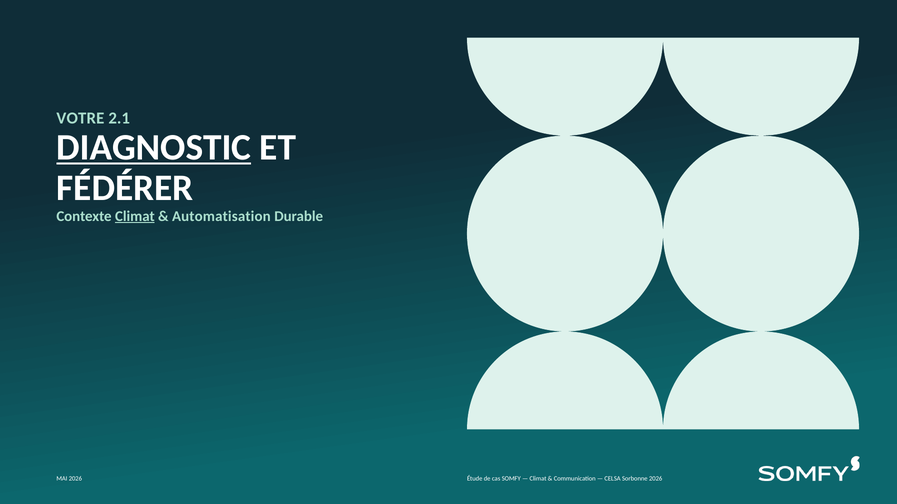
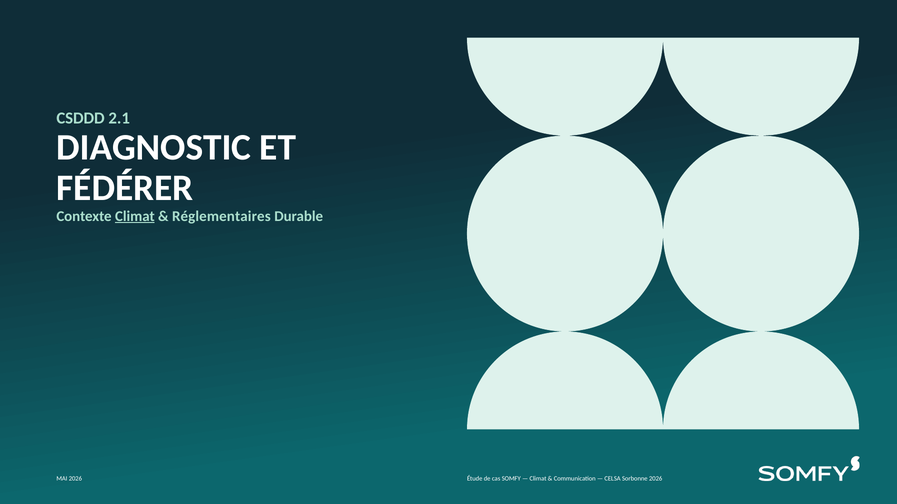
VOTRE: VOTRE -> CSDDD (81, 119)
DIAGNOSTIC underline: present -> none (154, 148)
Automatisation: Automatisation -> Réglementaires (221, 216)
